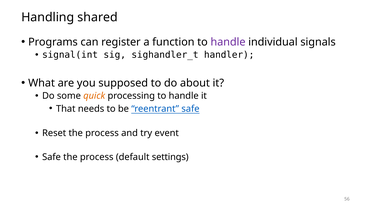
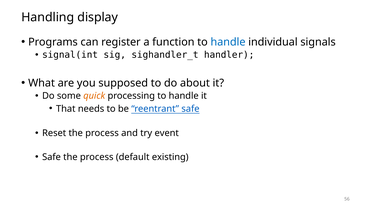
shared: shared -> display (98, 17)
handle colour: purple -> blue (228, 42)
settings: settings -> existing (170, 157)
